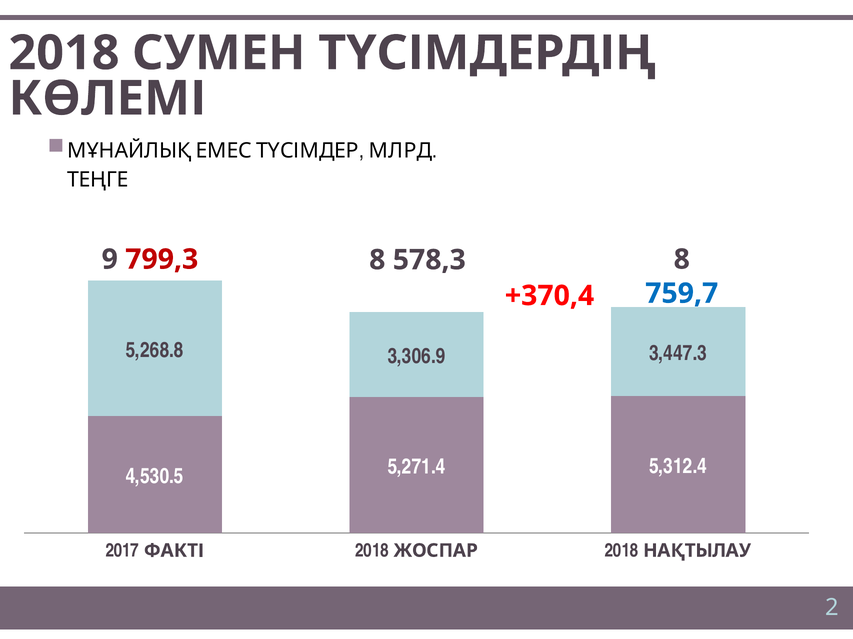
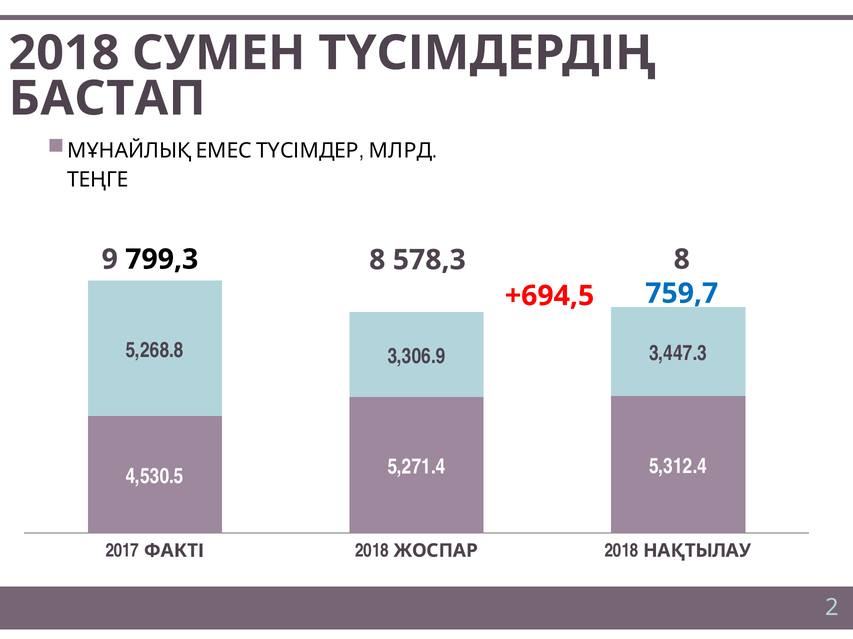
КӨЛЕМІ: КӨЛЕМІ -> БАСТАП (107, 99)
799,3 colour: red -> black (162, 260)
+370,4: +370,4 -> +694,5 (550, 296)
